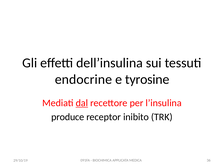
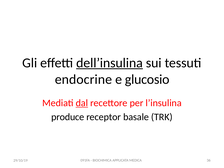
dell’insulina underline: none -> present (110, 63)
tyrosine: tyrosine -> glucosio (147, 79)
inibito: inibito -> basale (136, 117)
